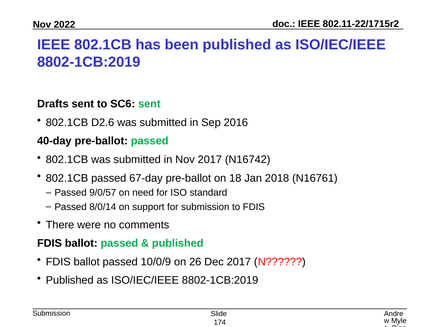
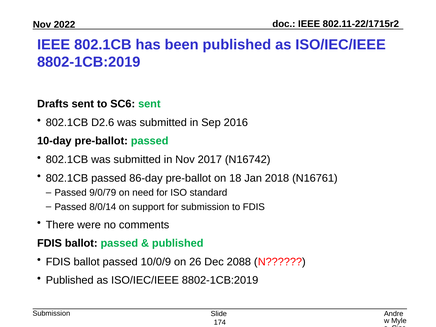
40-day: 40-day -> 10-day (54, 141)
67-day: 67-day -> 86-day (146, 178)
9/0/57: 9/0/57 -> 9/0/79 (103, 193)
Dec 2017: 2017 -> 2088 (239, 262)
